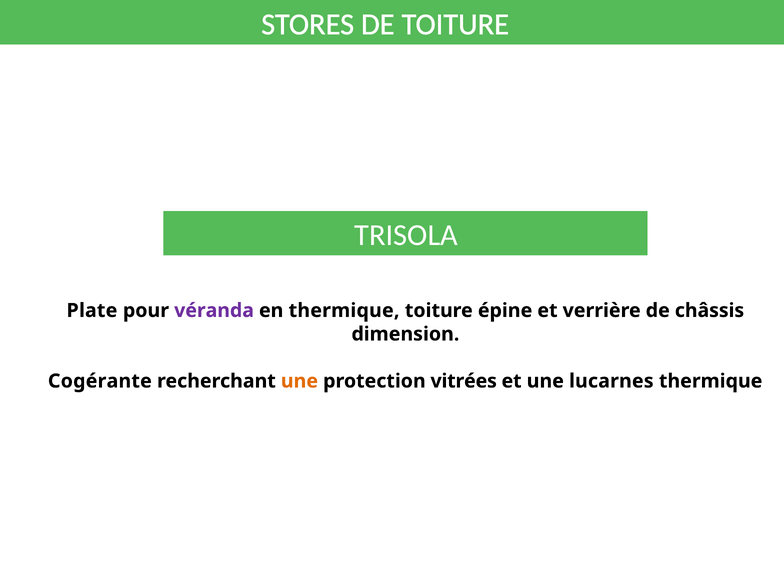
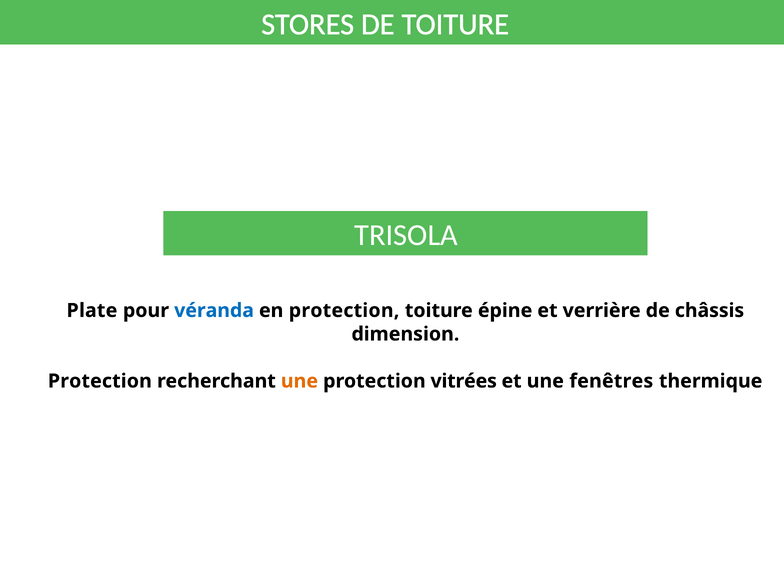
véranda colour: purple -> blue (214, 311)
en thermique: thermique -> protection (344, 311)
Cogérante: Cogérante -> Protection (100, 381)
lucarnes: lucarnes -> fenêtres (611, 381)
